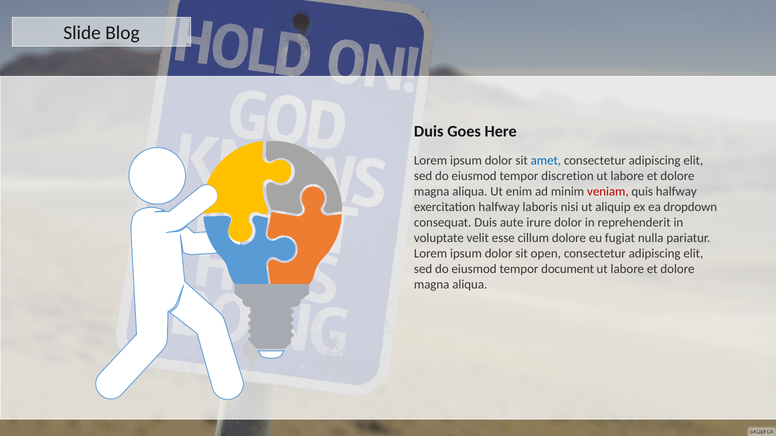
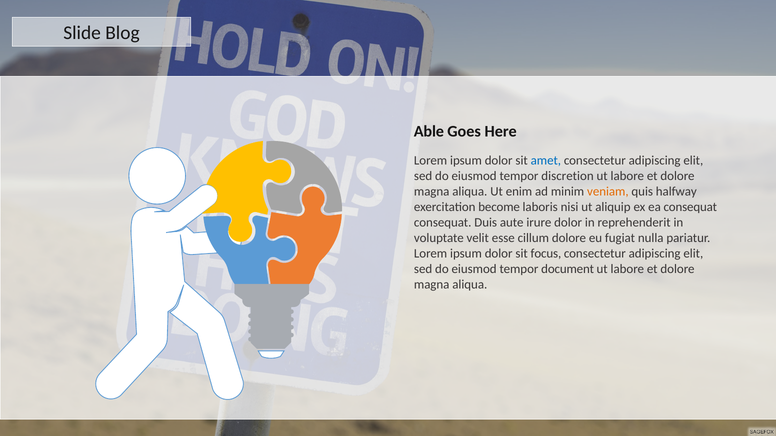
Duis: Duis -> Able (429, 131)
veniam colour: red -> orange (608, 192)
exercitation halfway: halfway -> become (499, 207)
ea dropdown: dropdown -> consequat (690, 207)
open: open -> focus (546, 254)
